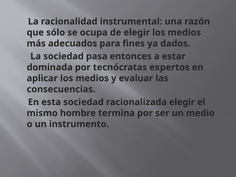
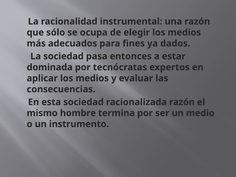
racionalizada elegir: elegir -> razón (182, 102)
